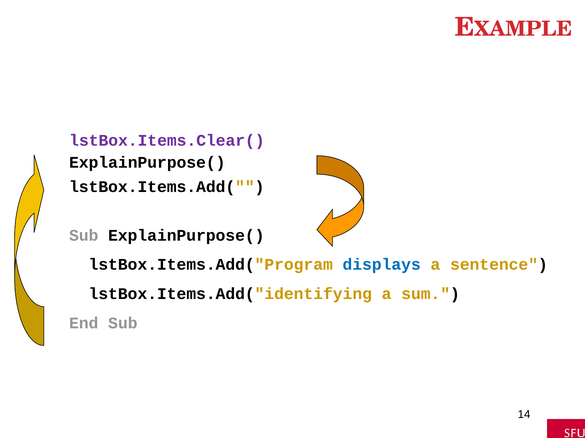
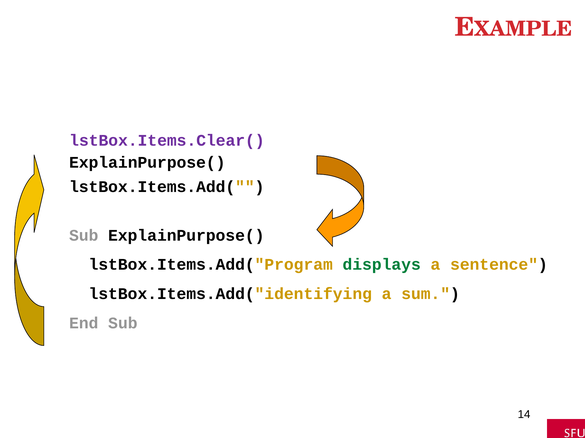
displays colour: blue -> green (382, 265)
